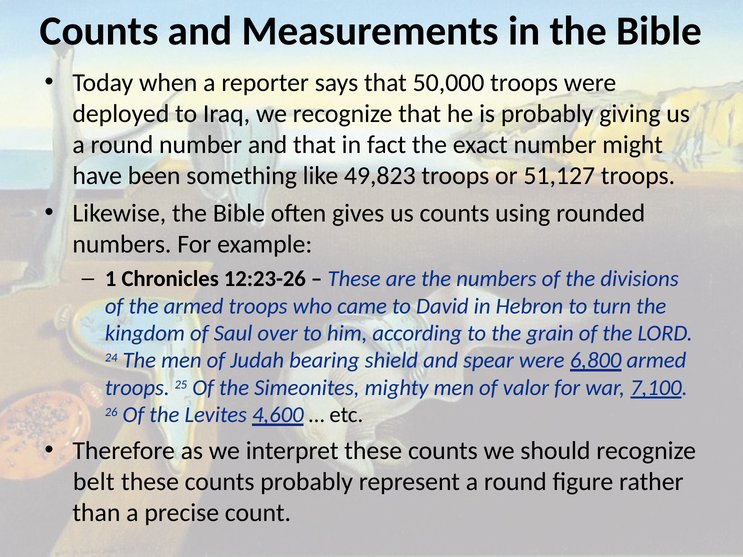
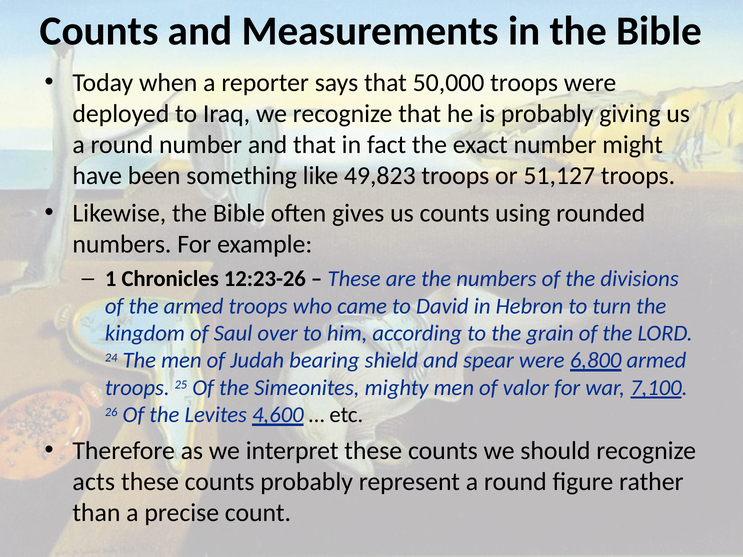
belt: belt -> acts (94, 482)
